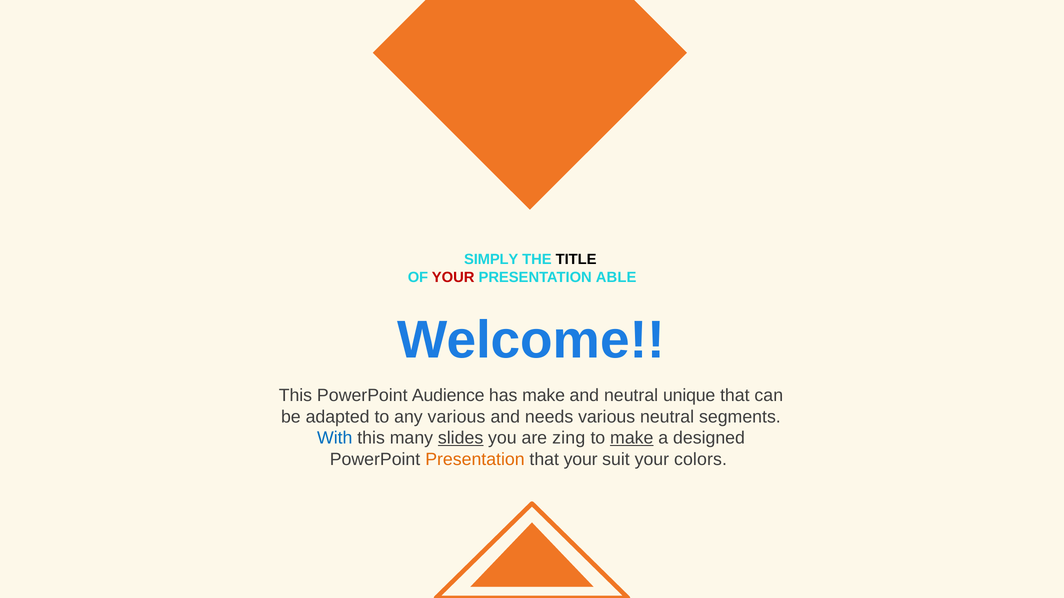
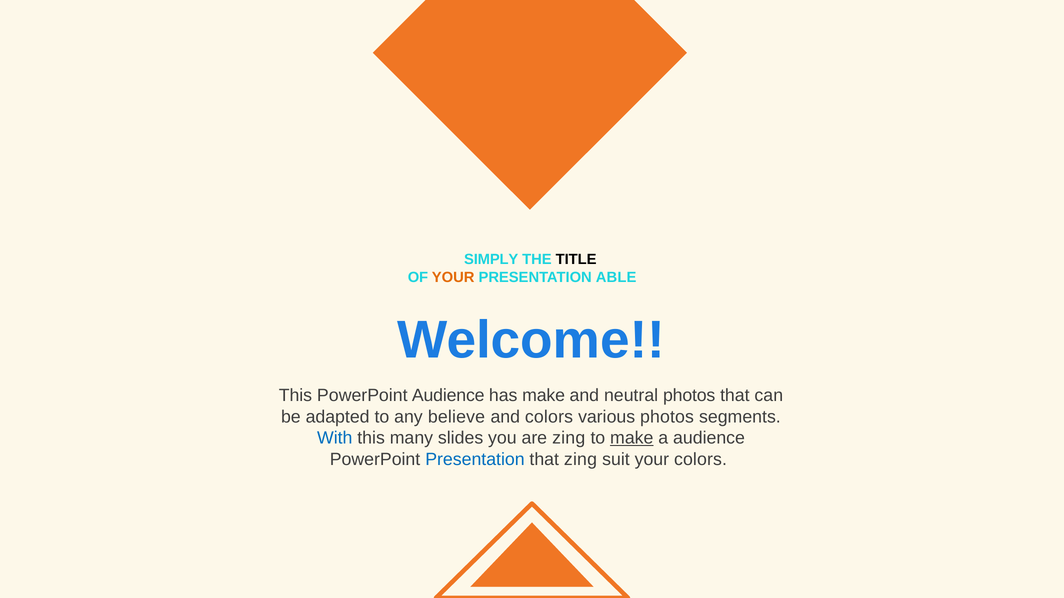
YOUR colour: red -> orange (453, 277)
neutral unique: unique -> photos (689, 396)
any various: various -> believe (456, 417)
and needs: needs -> colors (549, 417)
various neutral: neutral -> photos (667, 417)
slides underline: present -> none (461, 438)
a designed: designed -> audience (709, 438)
Presentation colour: orange -> blue (475, 460)
that your: your -> zing (580, 460)
